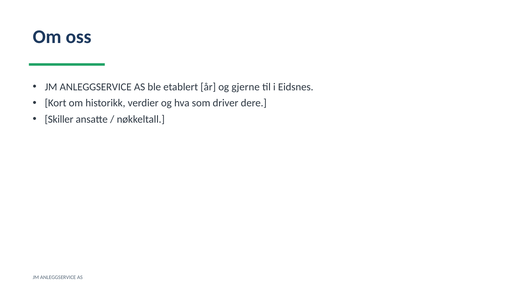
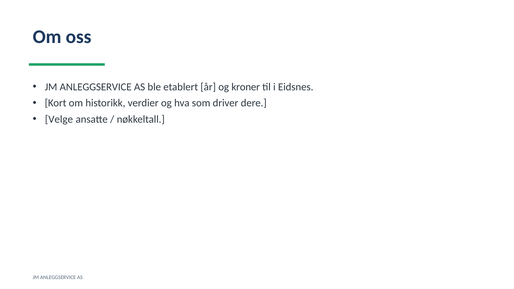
gjerne: gjerne -> kroner (246, 87)
Skiller: Skiller -> Velge (59, 119)
